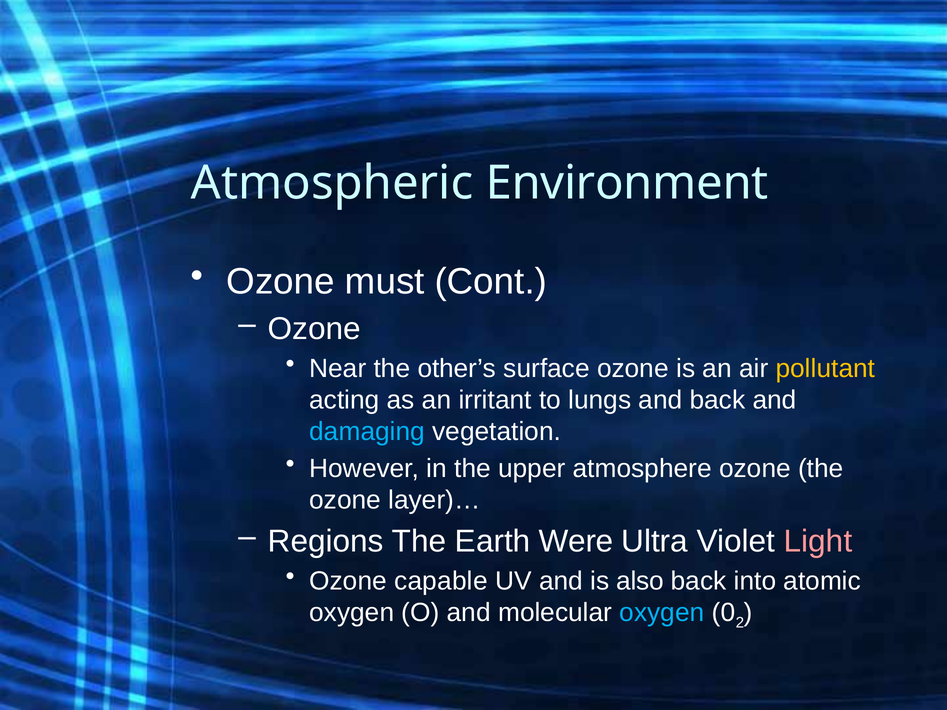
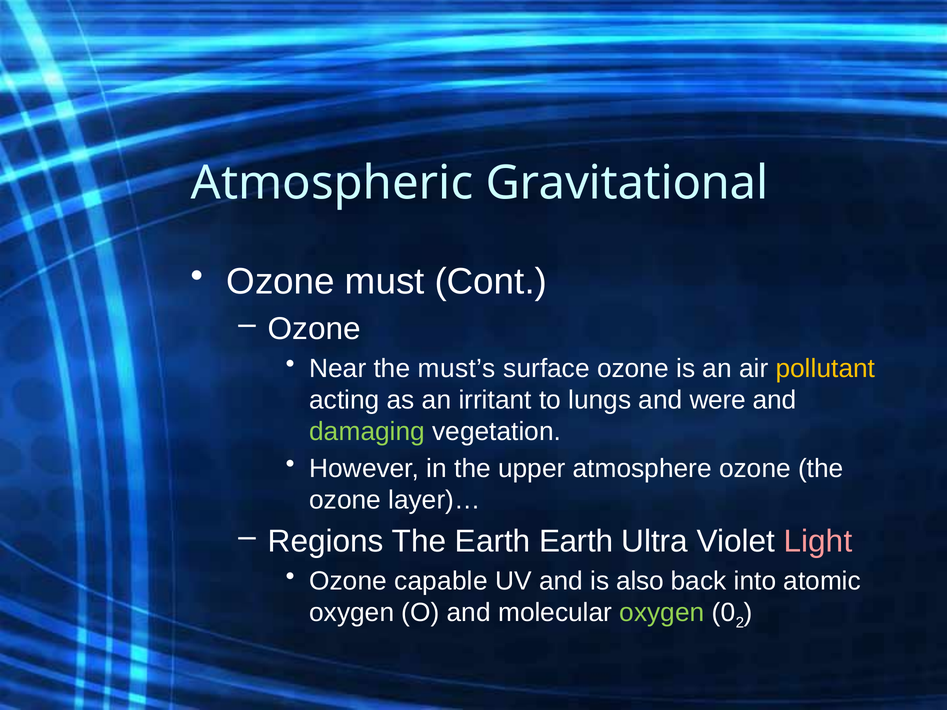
Environment: Environment -> Gravitational (627, 183)
other’s: other’s -> must’s (457, 369)
and back: back -> were (718, 400)
damaging colour: light blue -> light green (367, 432)
Earth Were: Were -> Earth (576, 542)
oxygen colour: light blue -> light green (662, 613)
